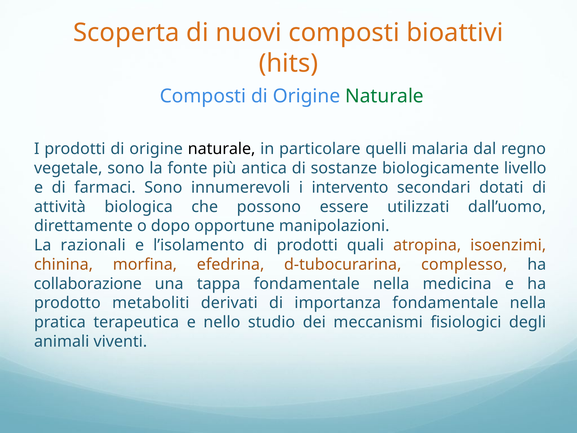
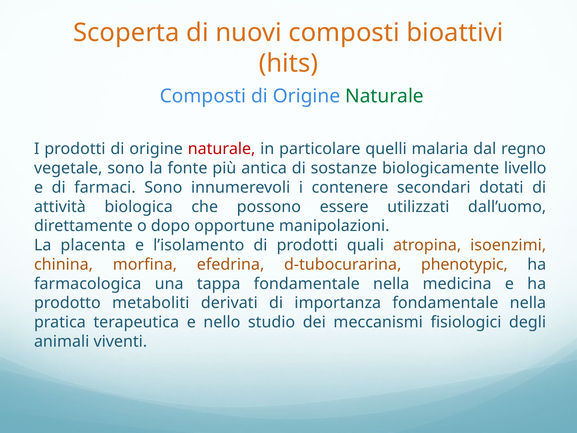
naturale colour: black -> red (222, 149)
intervento: intervento -> contenere (350, 187)
razionali: razionali -> placenta (93, 245)
complesso: complesso -> phenotypic (464, 264)
collaborazione: collaborazione -> farmacologica (88, 284)
